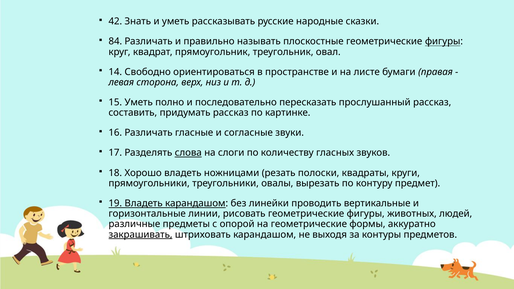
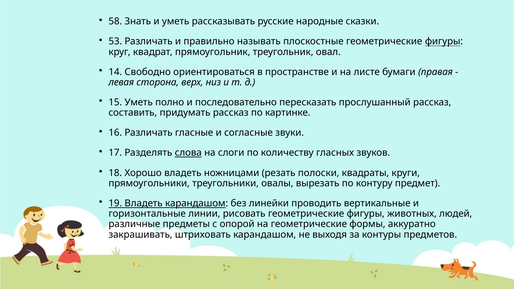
42: 42 -> 58 (115, 21)
84: 84 -> 53 (115, 41)
закрашивать underline: present -> none (141, 235)
